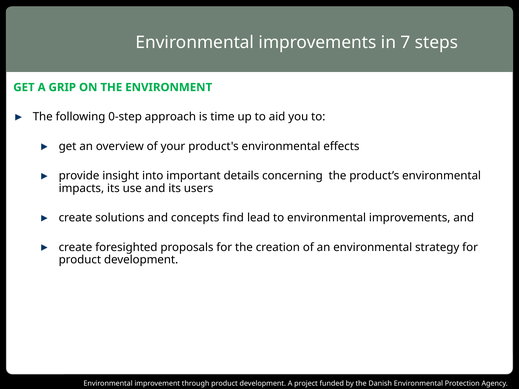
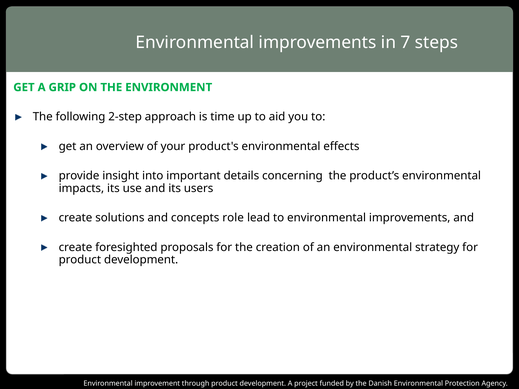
0-step: 0-step -> 2-step (125, 117)
find: find -> role (233, 218)
